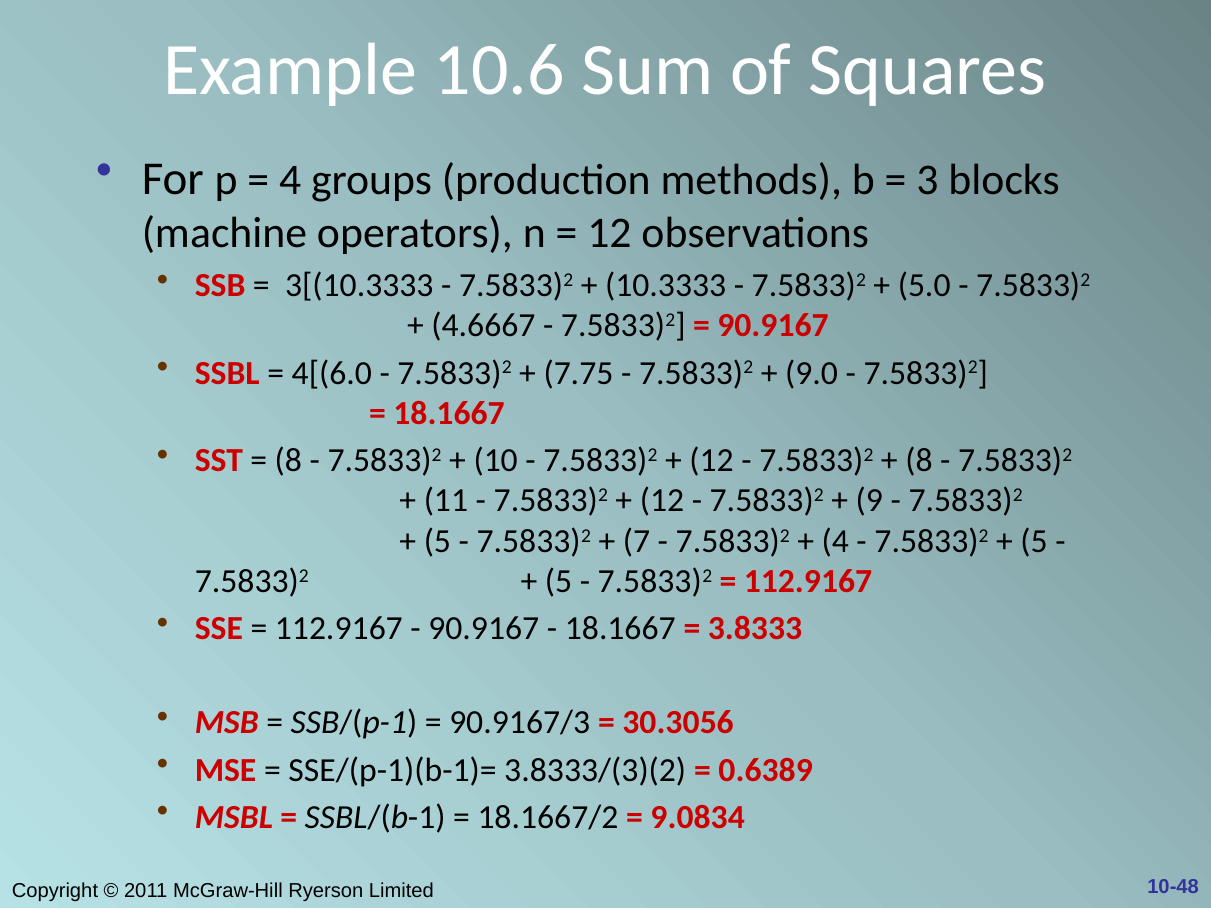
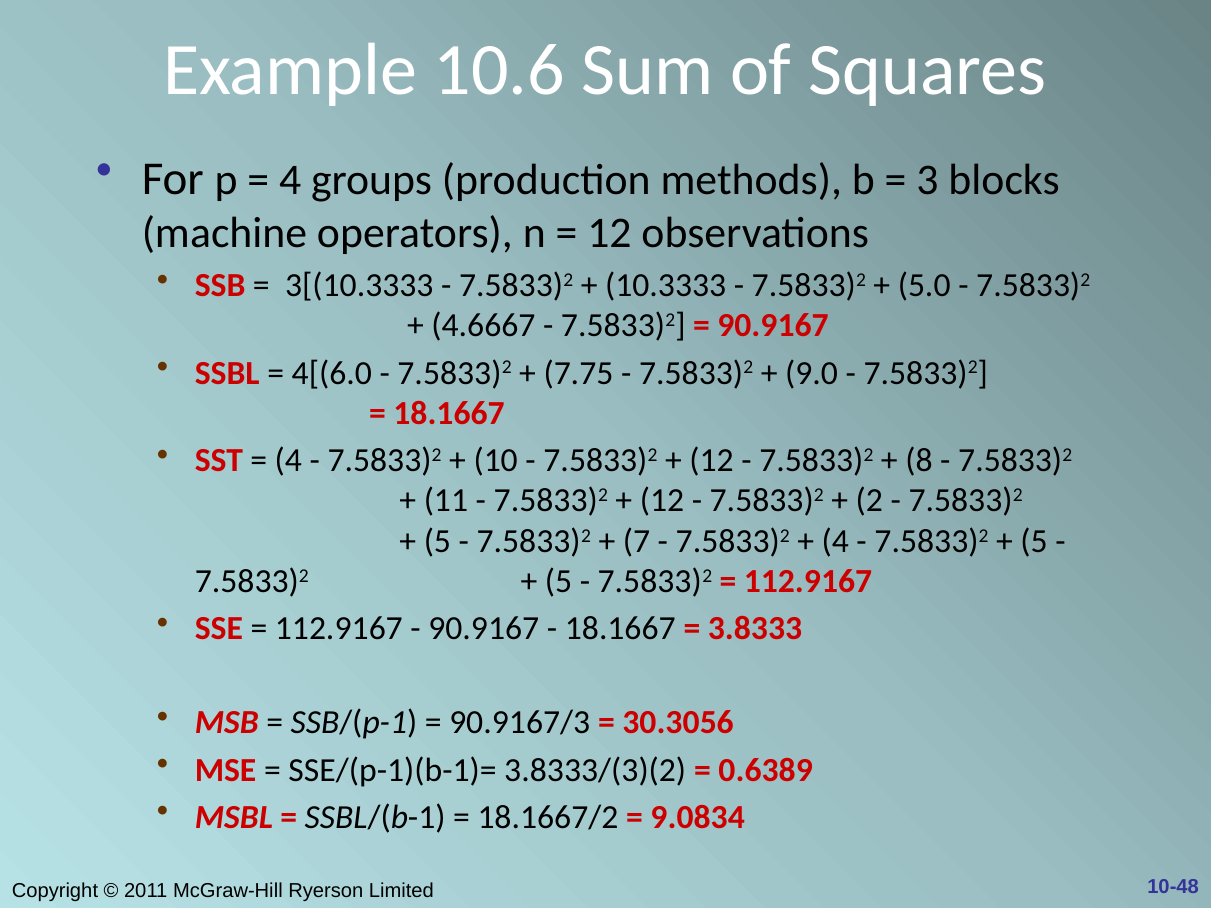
8: 8 -> 4 (288, 461)
9: 9 -> 2 (869, 501)
